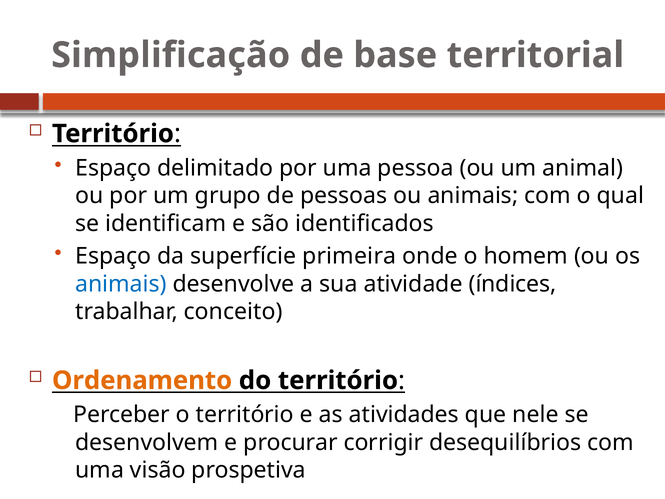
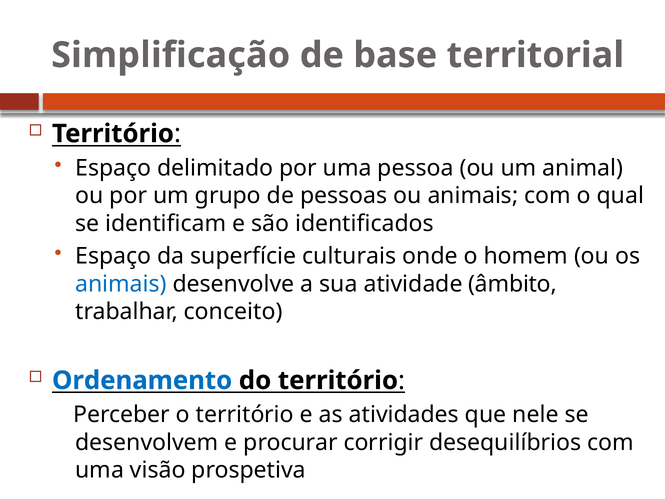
primeira: primeira -> culturais (349, 256)
índices: índices -> âmbito (513, 284)
Ordenamento colour: orange -> blue (142, 380)
